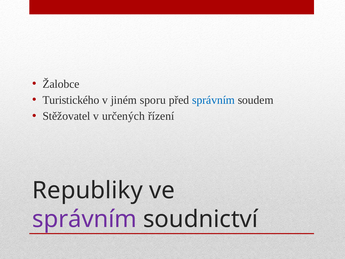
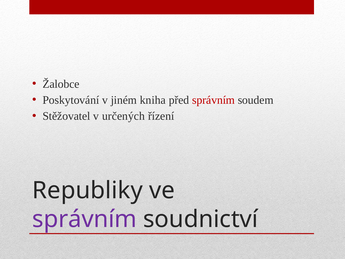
Turistického: Turistického -> Poskytování (71, 100)
sporu: sporu -> kniha (153, 100)
správním colour: blue -> red (214, 100)
